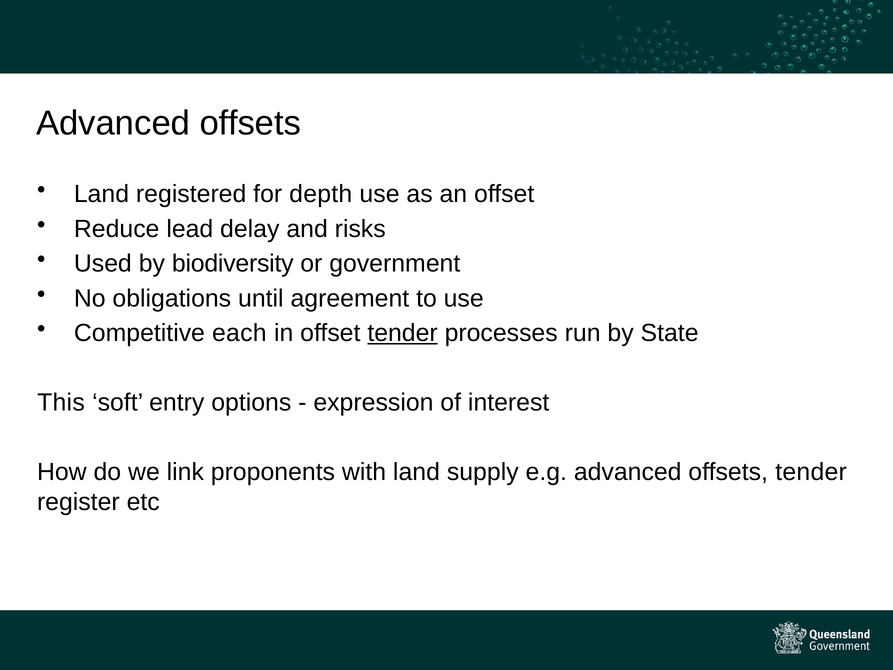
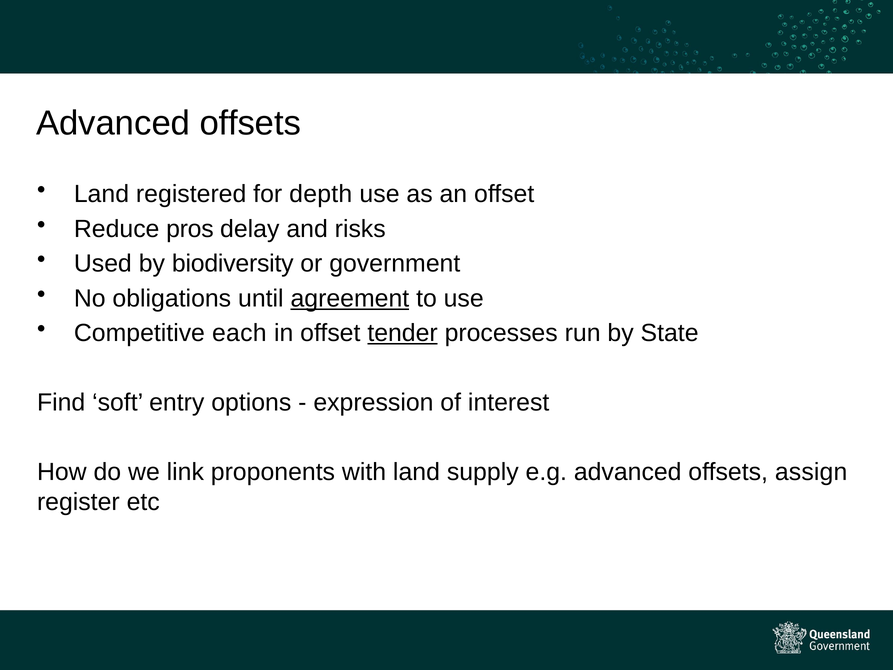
lead: lead -> pros (190, 229)
agreement underline: none -> present (350, 298)
This: This -> Find (61, 403)
offsets tender: tender -> assign (811, 472)
